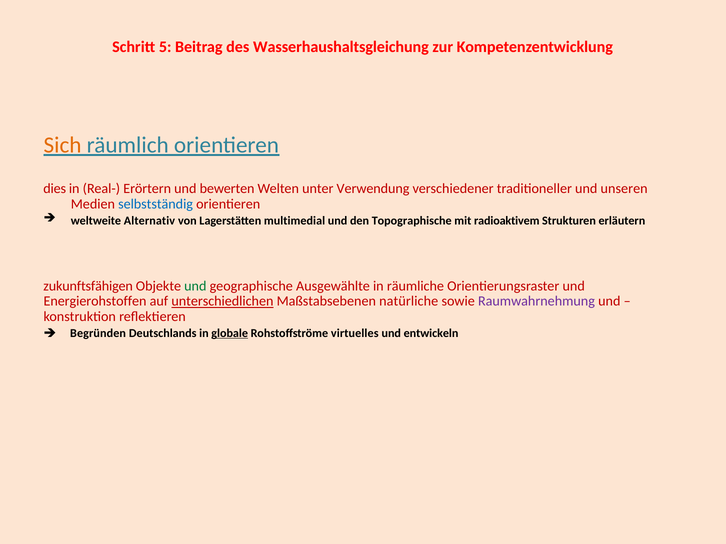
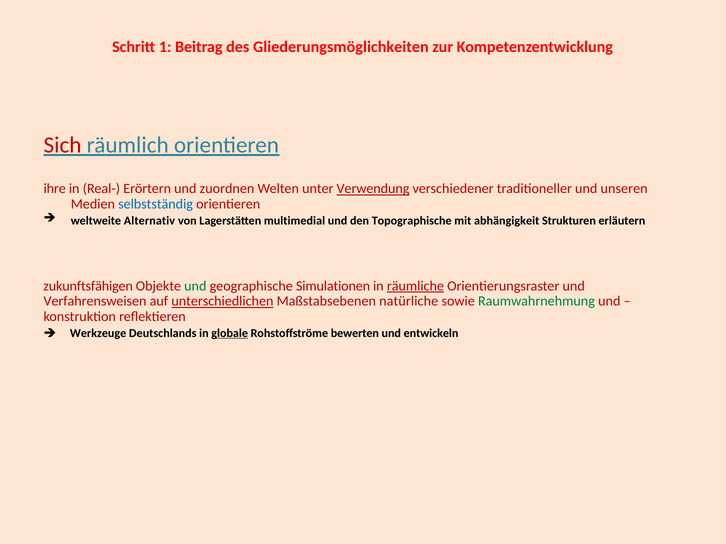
5: 5 -> 1 (165, 47)
Wasserhaushaltsgleichung: Wasserhaushaltsgleichung -> Gliederungsmöglichkeiten (341, 47)
Sich colour: orange -> red (63, 145)
dies: dies -> ihre (55, 189)
bewerten: bewerten -> zuordnen (227, 189)
Verwendung underline: none -> present (373, 189)
radioaktivem: radioaktivem -> abhängigkeit (507, 221)
Ausgewählte: Ausgewählte -> Simulationen (333, 286)
räumliche underline: none -> present (415, 286)
Energierohstoffen: Energierohstoffen -> Verfahrensweisen (95, 302)
Raumwahrnehmung colour: purple -> green (536, 302)
Begründen: Begründen -> Werkzeuge (98, 333)
virtuelles: virtuelles -> bewerten (355, 333)
